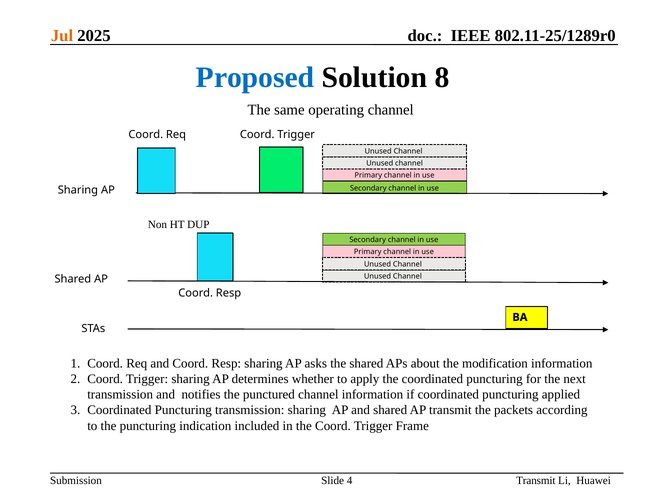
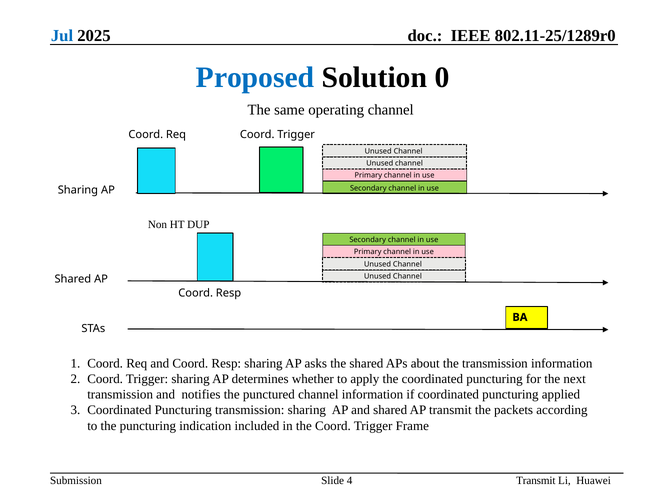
Jul colour: orange -> blue (62, 36)
8: 8 -> 0 (442, 78)
the modification: modification -> transmission (495, 363)
